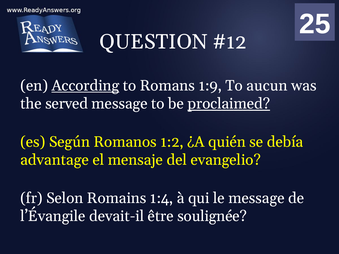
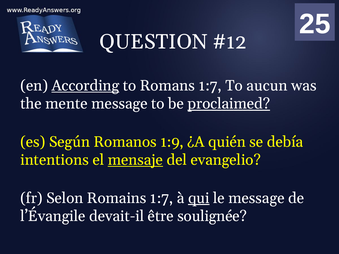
Romans 1:9: 1:9 -> 1:7 (210, 86)
served: served -> mente (67, 104)
1:2: 1:2 -> 1:9 (172, 142)
advantage: advantage -> intentions (55, 160)
mensaje underline: none -> present (135, 160)
Romains 1:4: 1:4 -> 1:7 (162, 198)
qui underline: none -> present (199, 198)
